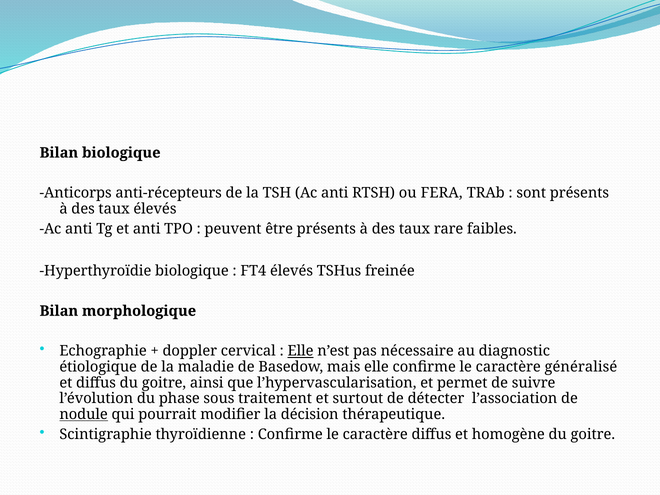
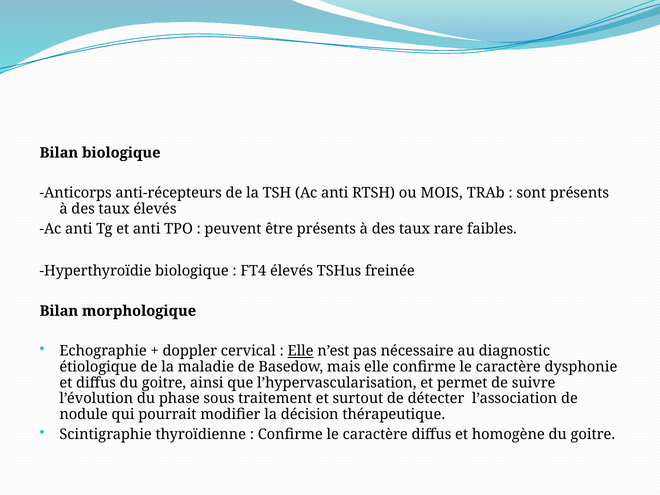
FERA: FERA -> MOIS (442, 193)
généralisé: généralisé -> dysphonie (581, 367)
nodule underline: present -> none (84, 414)
